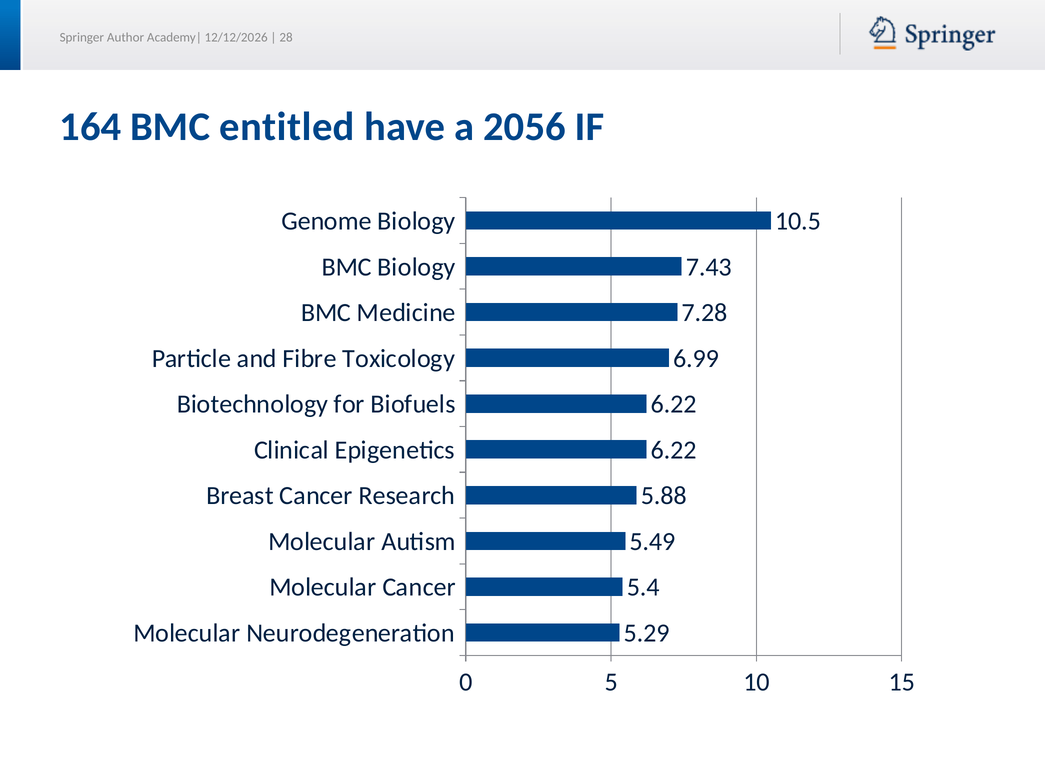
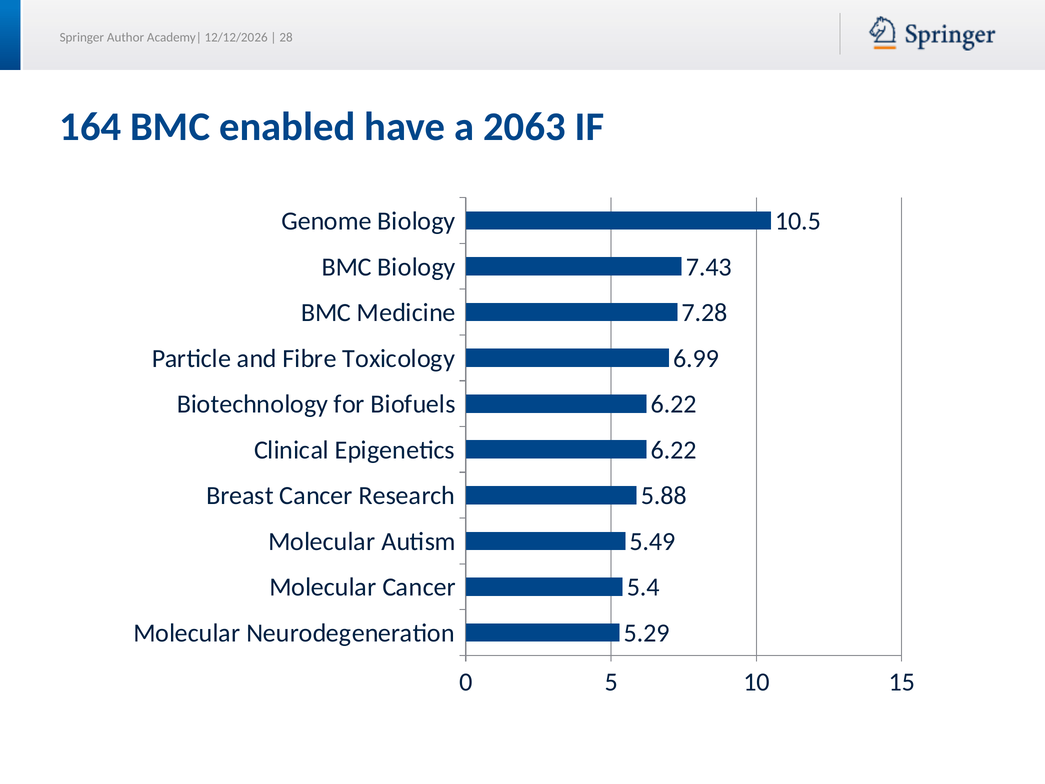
entitled: entitled -> enabled (287, 127)
2056: 2056 -> 2063 (525, 127)
